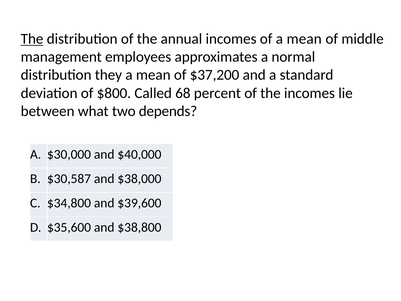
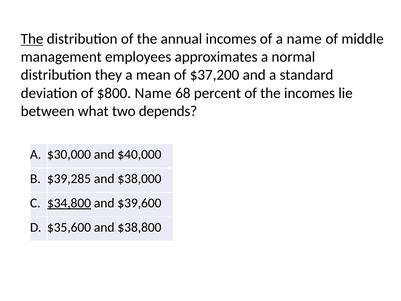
of a mean: mean -> name (304, 39)
$800 Called: Called -> Name (153, 93)
$30,587: $30,587 -> $39,285 (69, 179)
$34,800 underline: none -> present (69, 203)
